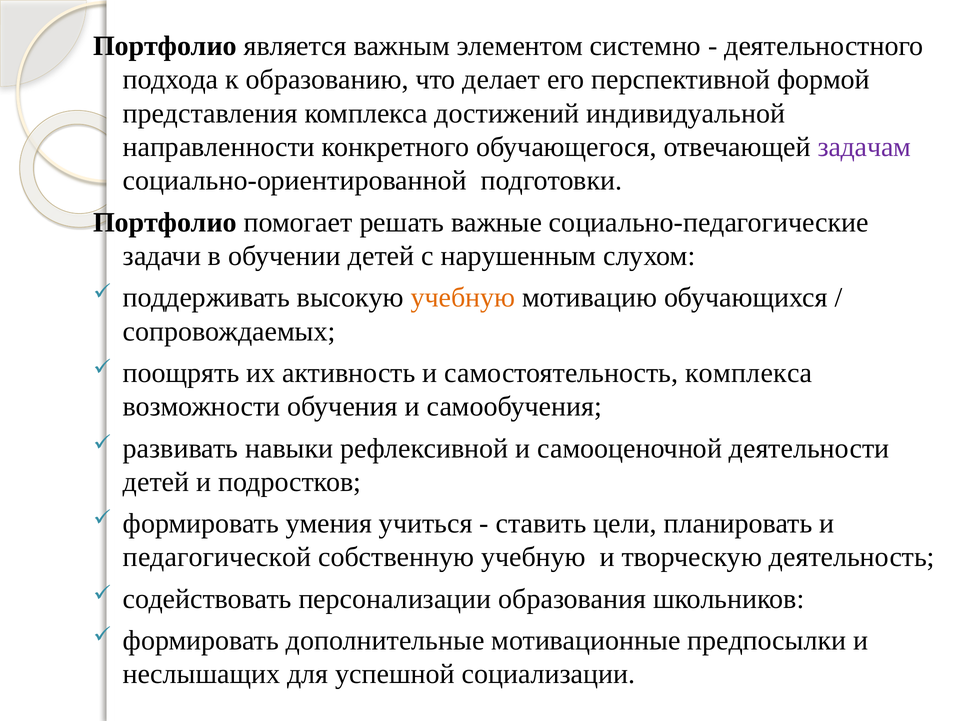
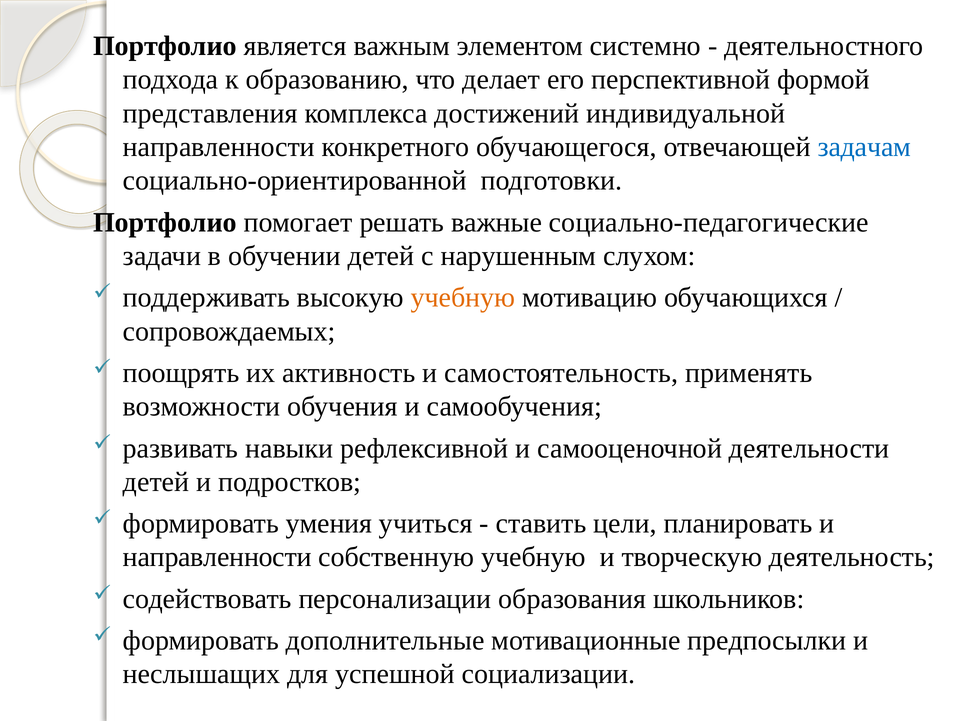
задачам colour: purple -> blue (864, 147)
самостоятельность комплекса: комплекса -> применять (749, 373)
педагогической: педагогической -> направленности (217, 557)
